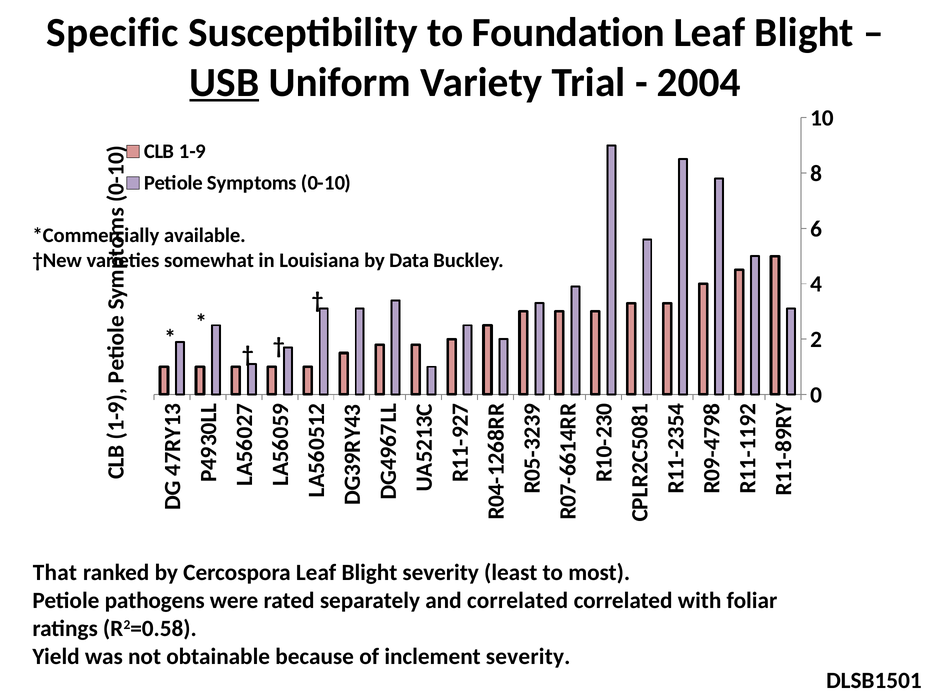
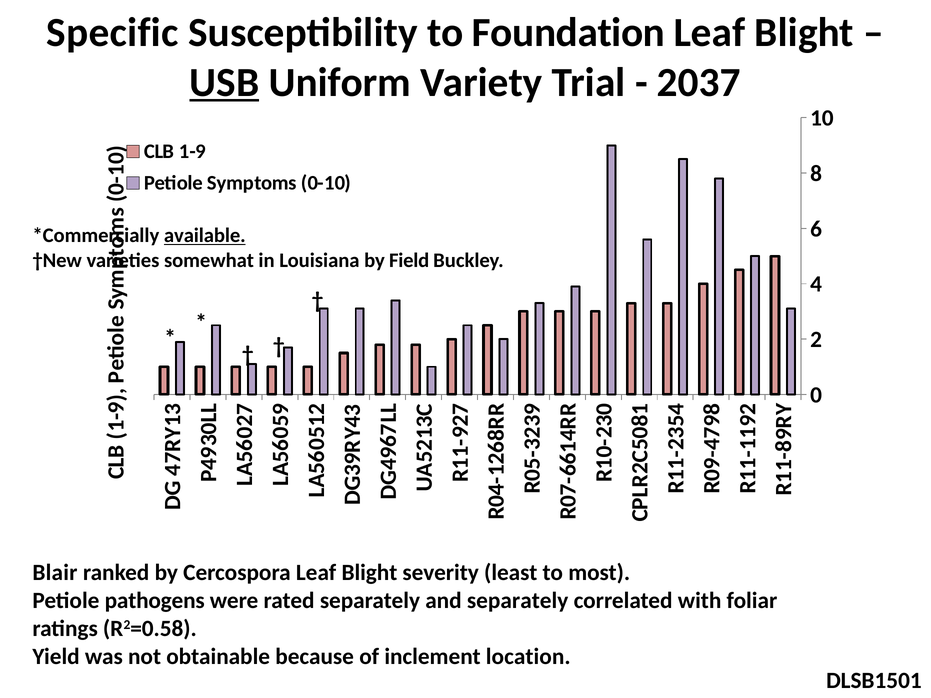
2004: 2004 -> 2037 (699, 83)
available underline: none -> present (205, 236)
Data: Data -> Field (409, 260)
That: That -> Blair (55, 573)
and correlated: correlated -> separately (518, 601)
inclement severity: severity -> location (528, 657)
